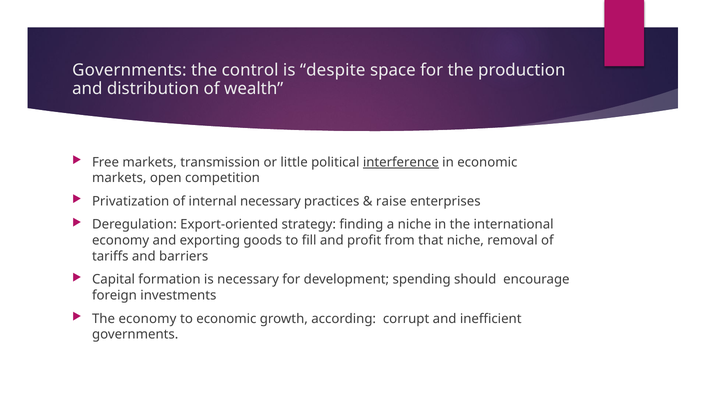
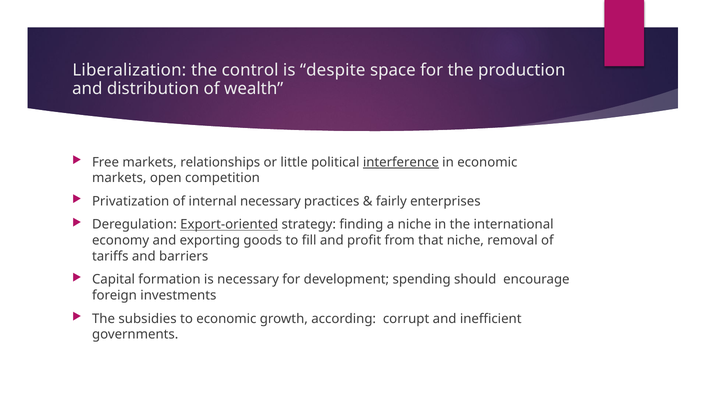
Governments: Governments -> Liberalization (129, 70)
transmission: transmission -> relationships (220, 162)
raise: raise -> fairly (391, 201)
Export-oriented underline: none -> present (229, 225)
The economy: economy -> subsidies (148, 319)
